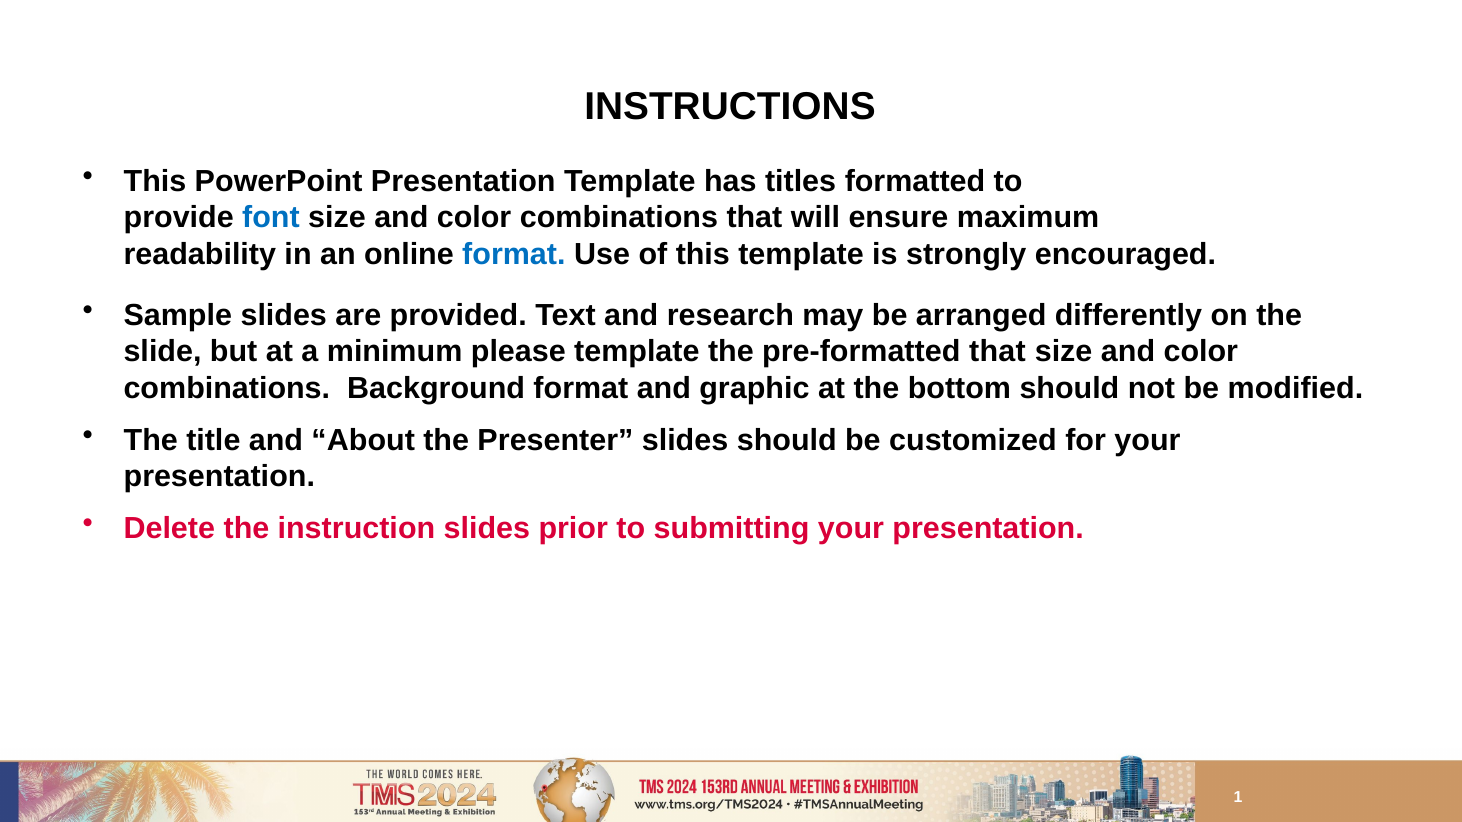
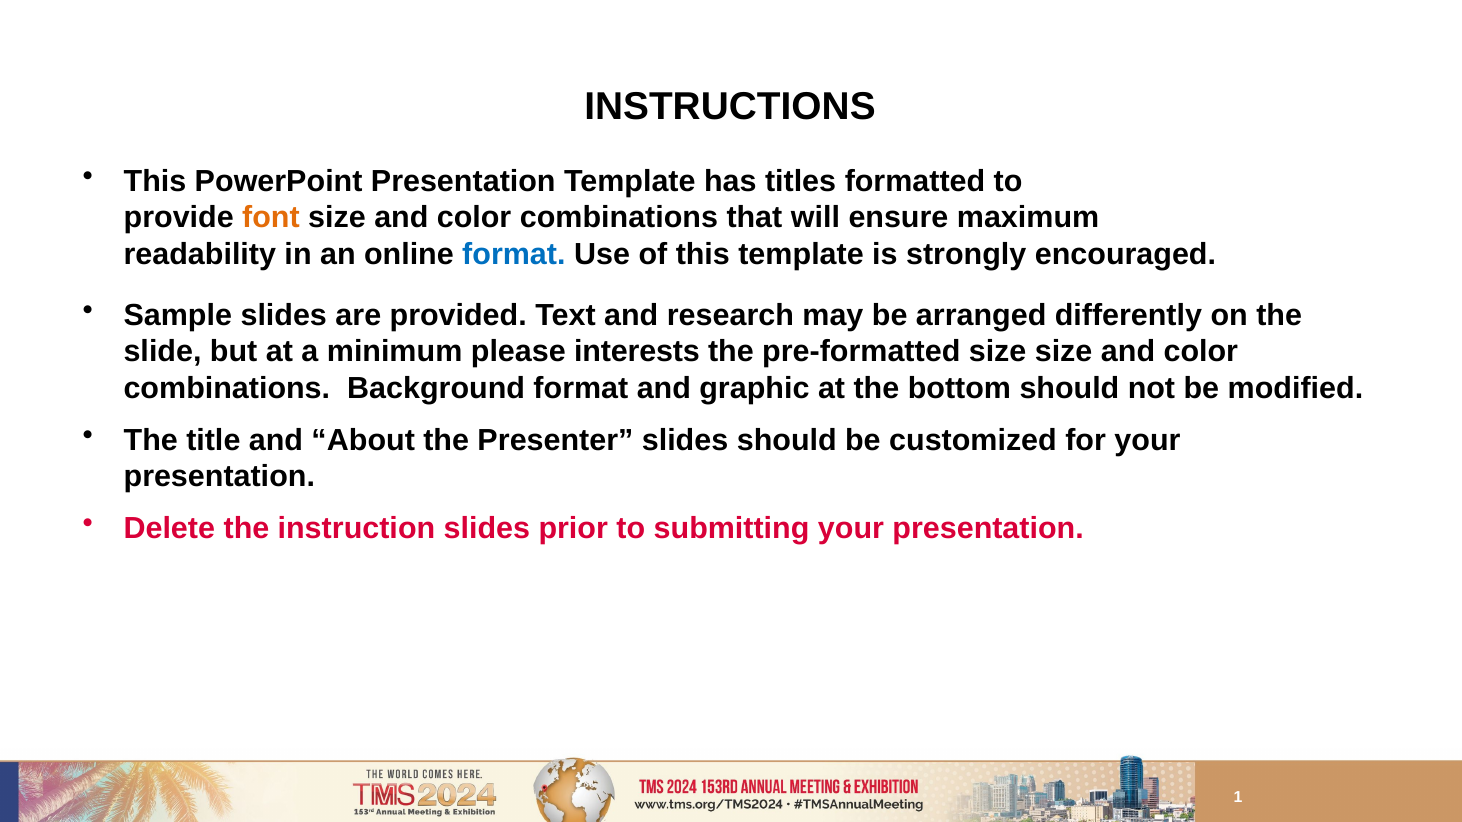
font colour: blue -> orange (271, 218)
please template: template -> interests (637, 352)
pre-formatted that: that -> size (998, 352)
